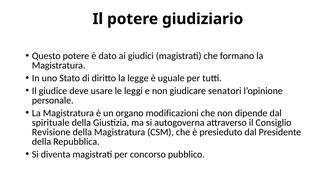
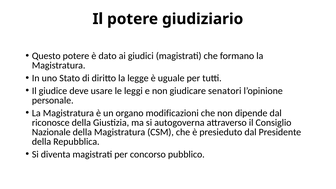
spirituale: spirituale -> riconosce (51, 123)
Revisione: Revisione -> Nazionale (51, 132)
